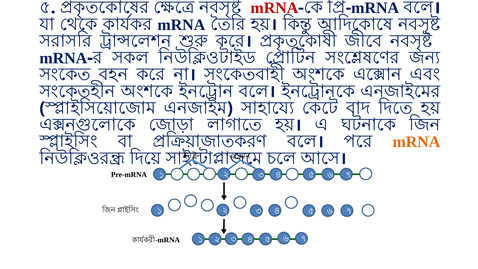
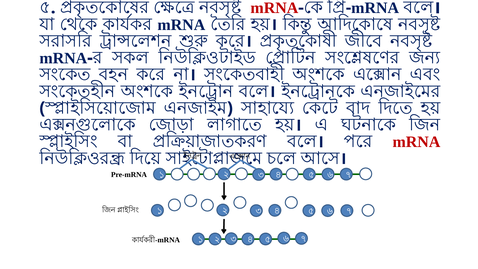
mRNA colour: orange -> red (416, 142)
